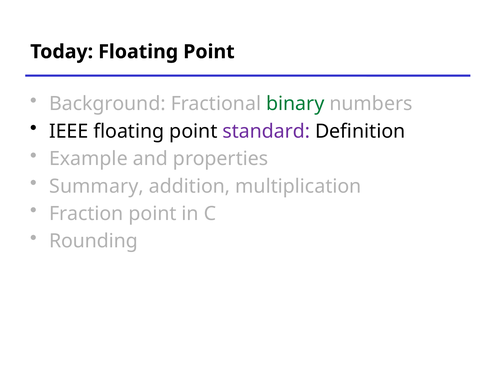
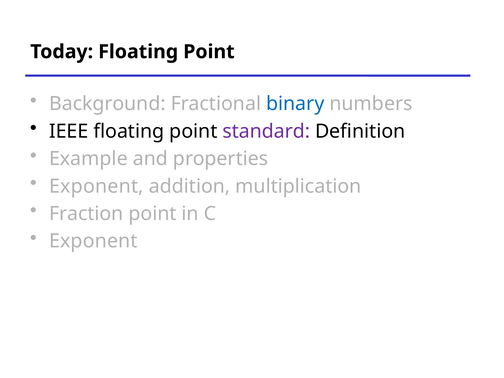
binary colour: green -> blue (295, 104)
Summary: Summary -> Exponent (96, 186)
Rounding: Rounding -> Exponent (93, 241)
